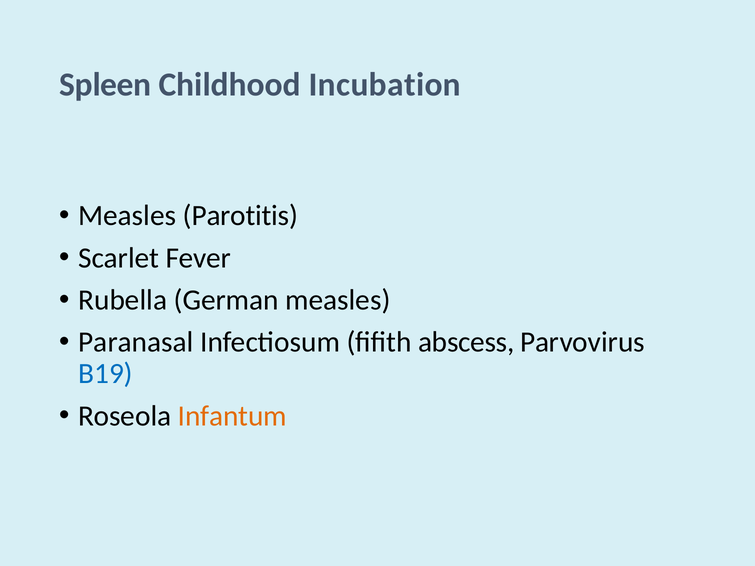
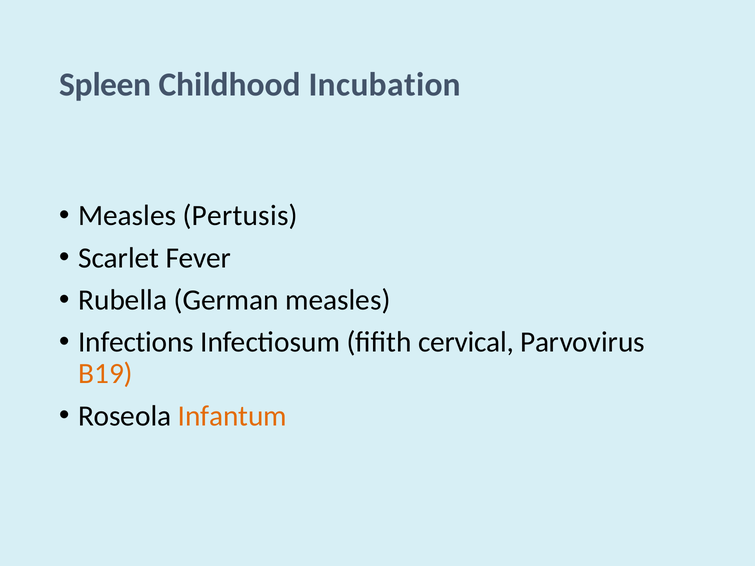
Parotitis: Parotitis -> Pertusis (240, 216)
Paranasal: Paranasal -> Infections (136, 342)
abscess: abscess -> cervical (466, 342)
B19 colour: blue -> orange (106, 374)
